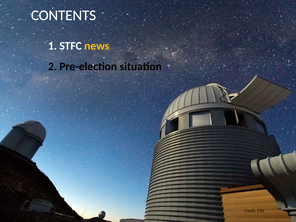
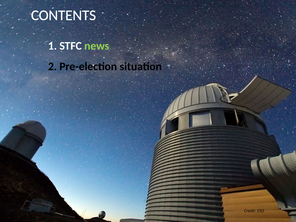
news colour: yellow -> light green (97, 46)
